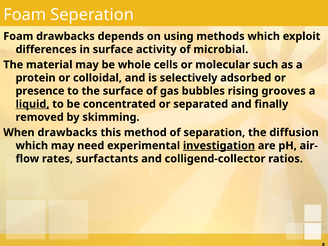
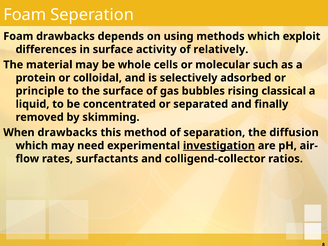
microbial: microbial -> relatively (221, 49)
presence: presence -> principle (40, 91)
grooves: grooves -> classical (284, 91)
liquid underline: present -> none (32, 104)
